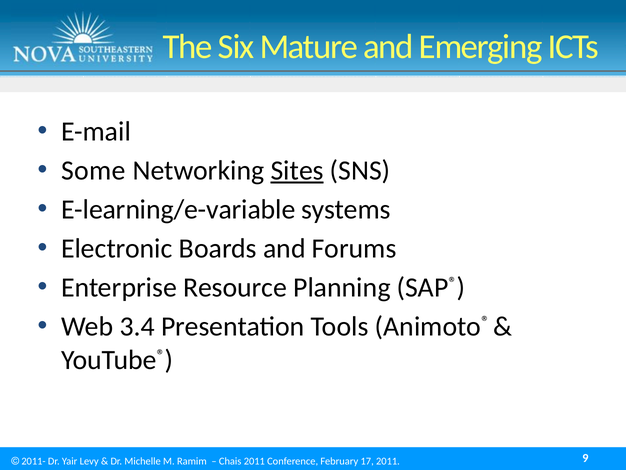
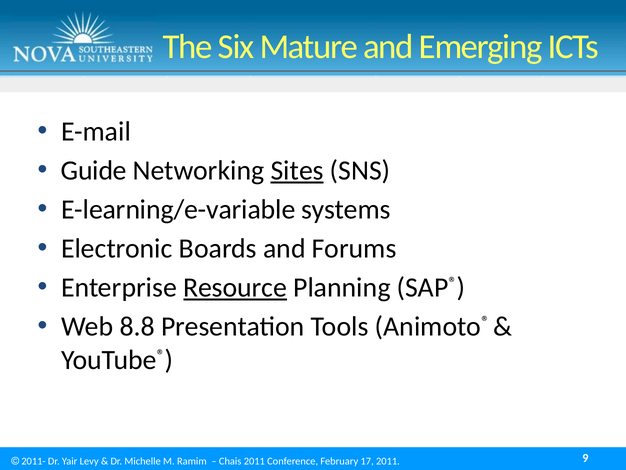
Some: Some -> Guide (94, 170)
Resource underline: none -> present (235, 287)
3.4: 3.4 -> 8.8 (137, 326)
